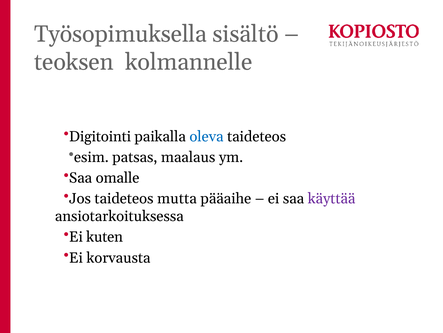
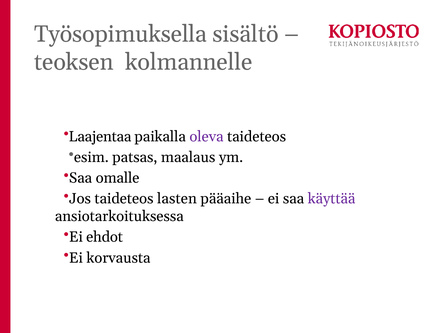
Digitointi: Digitointi -> Laajentaa (100, 136)
oleva colour: blue -> purple (206, 136)
mutta: mutta -> lasten (177, 198)
kuten: kuten -> ehdot (105, 237)
